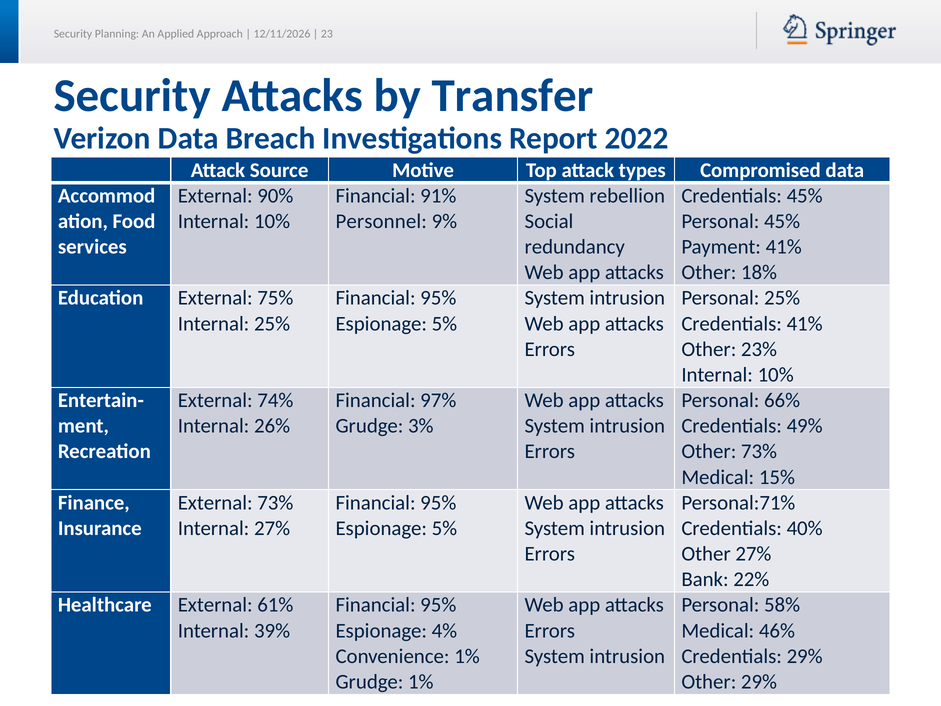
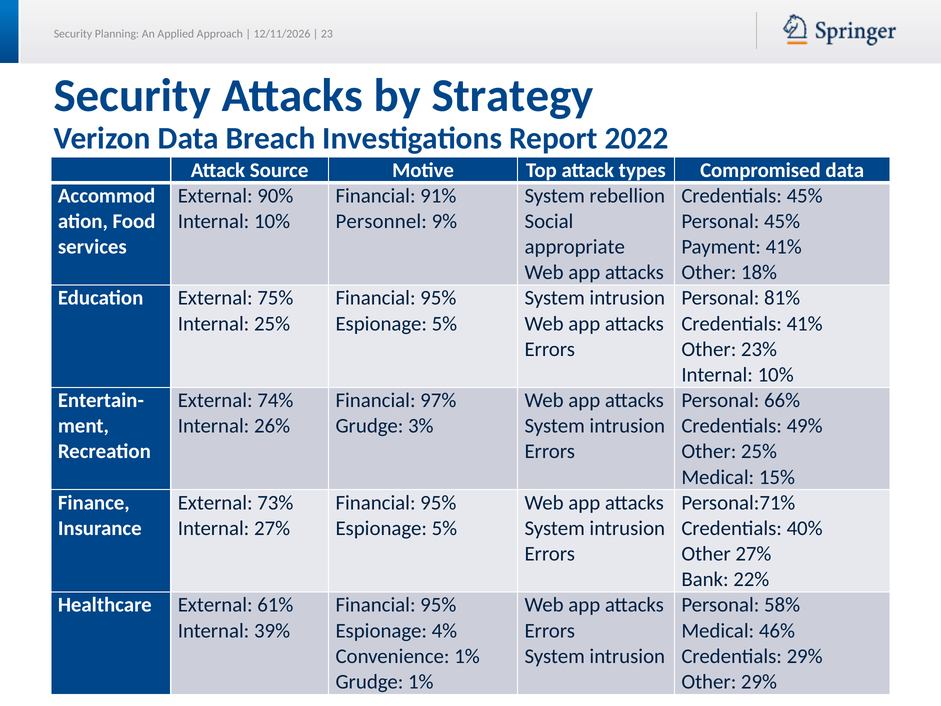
Transfer: Transfer -> Strategy (513, 96)
redundancy: redundancy -> appropriate (575, 247)
Personal 25%: 25% -> 81% (782, 298)
Other 73%: 73% -> 25% (759, 451)
